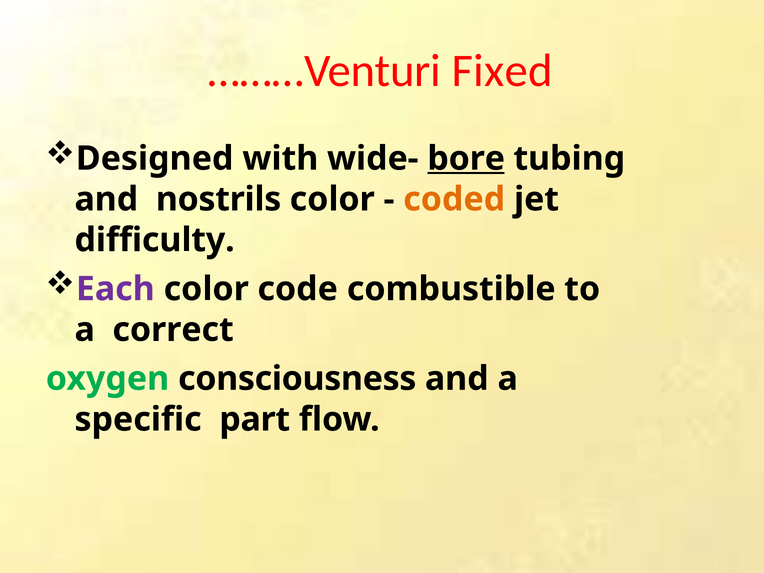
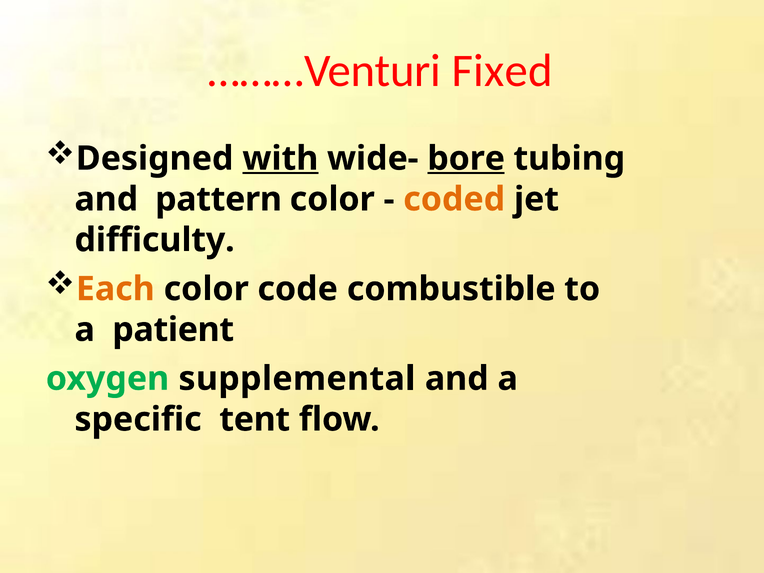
with underline: none -> present (280, 158)
nostrils: nostrils -> pattern (219, 199)
Each colour: purple -> orange (115, 289)
correct: correct -> patient (173, 330)
consciousness: consciousness -> supplemental (297, 379)
part: part -> tent (255, 419)
